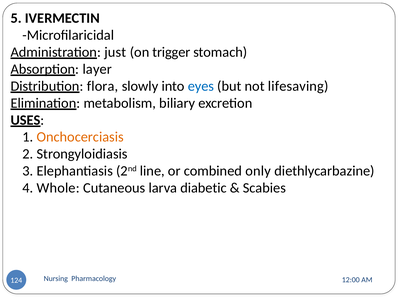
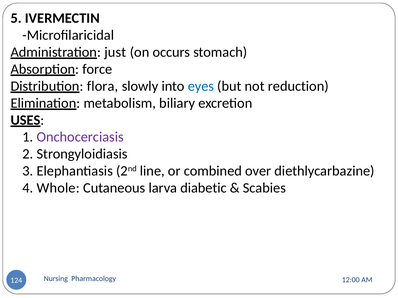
trigger: trigger -> occurs (171, 52)
layer: layer -> force (97, 69)
lifesaving: lifesaving -> reduction (298, 86)
Onchocerciasis colour: orange -> purple (80, 137)
only: only -> over (258, 171)
